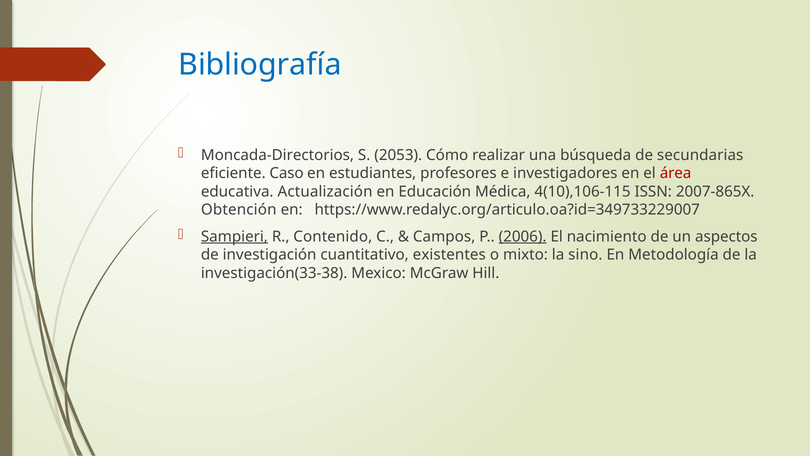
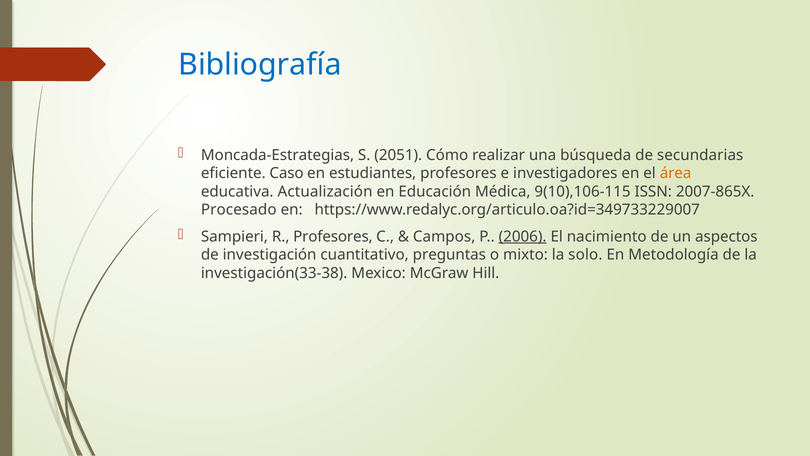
Moncada-Directorios: Moncada-Directorios -> Moncada-Estrategias (277, 155)
2053: 2053 -> 2051 (398, 155)
área colour: red -> orange (676, 173)
4(10),106-115: 4(10),106-115 -> 9(10),106-115 (583, 191)
Obtención: Obtención -> Procesado (239, 210)
Sampieri underline: present -> none (234, 236)
R Contenido: Contenido -> Profesores (333, 236)
existentes: existentes -> preguntas (449, 255)
sino: sino -> solo (585, 255)
